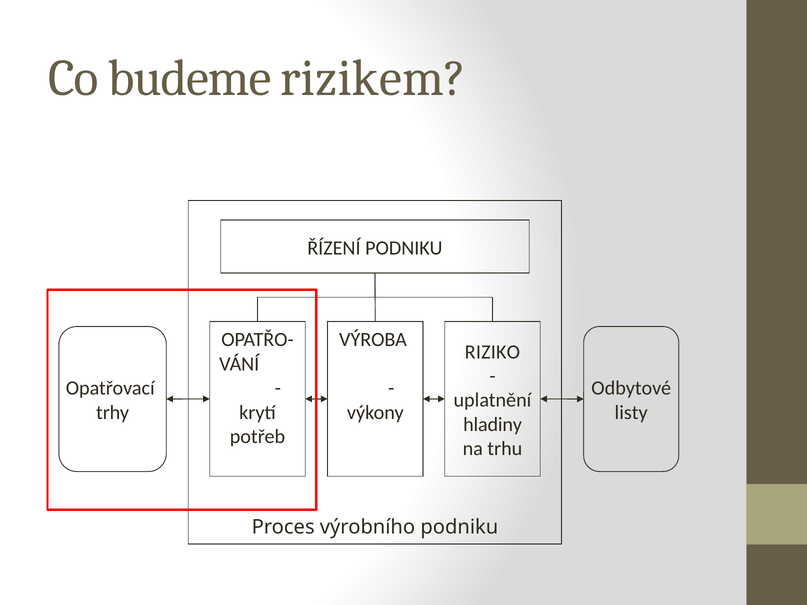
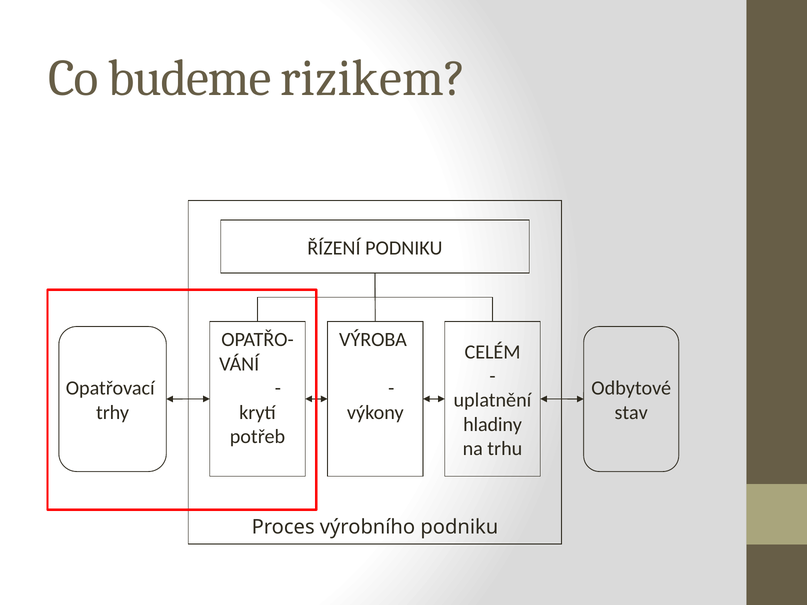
RIZIKO: RIZIKO -> CELÉM (493, 352)
listy: listy -> stav (631, 413)
